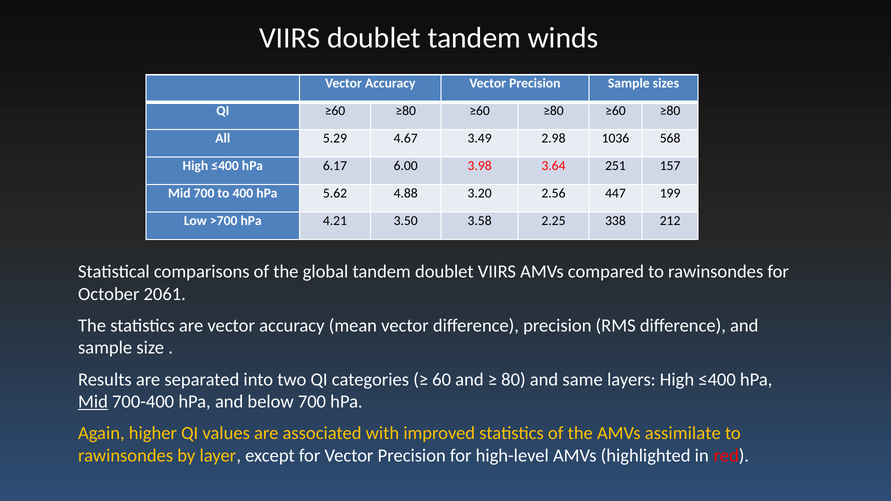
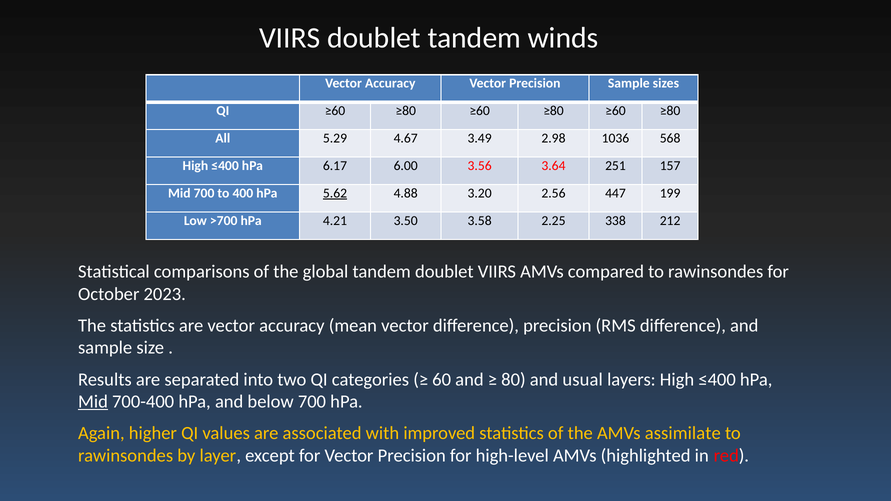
3.98: 3.98 -> 3.56 (480, 166)
5.62 underline: none -> present (335, 193)
2061: 2061 -> 2023 (165, 294)
same: same -> usual (583, 380)
